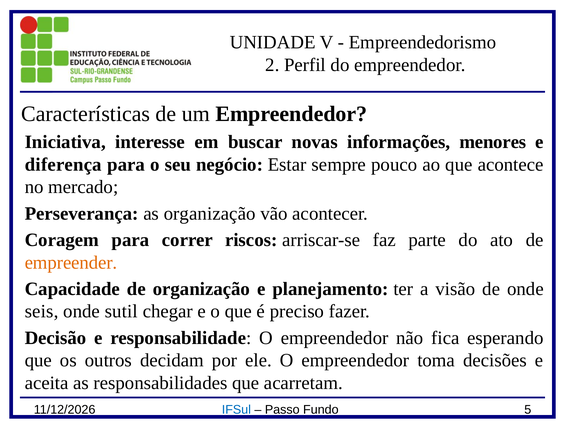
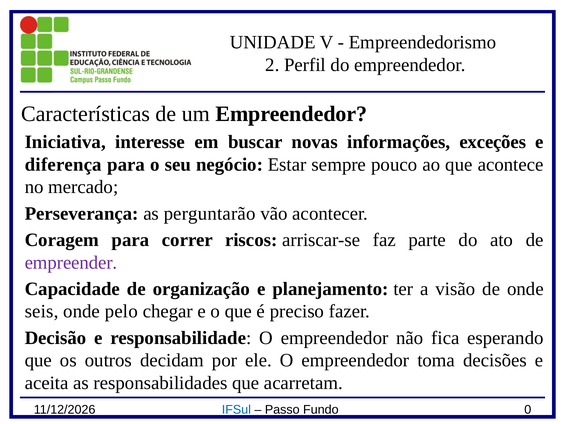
menores: menores -> exceções (493, 142)
as organização: organização -> perguntarão (210, 213)
empreender colour: orange -> purple (71, 262)
sutil: sutil -> pelo (121, 311)
5: 5 -> 0 (528, 410)
